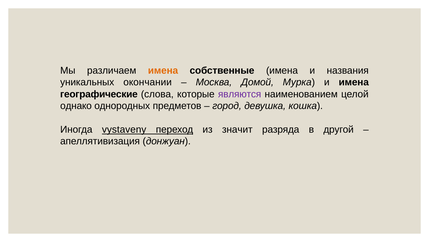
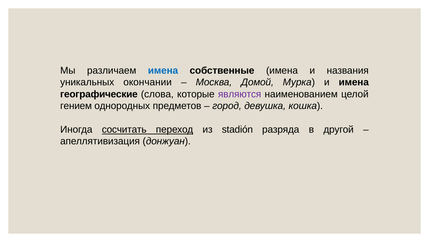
имена colour: orange -> blue (163, 70)
однако: однако -> гением (76, 106)
vystaveny: vystaveny -> сосчитать (124, 129)
значит: значит -> stadión (237, 129)
